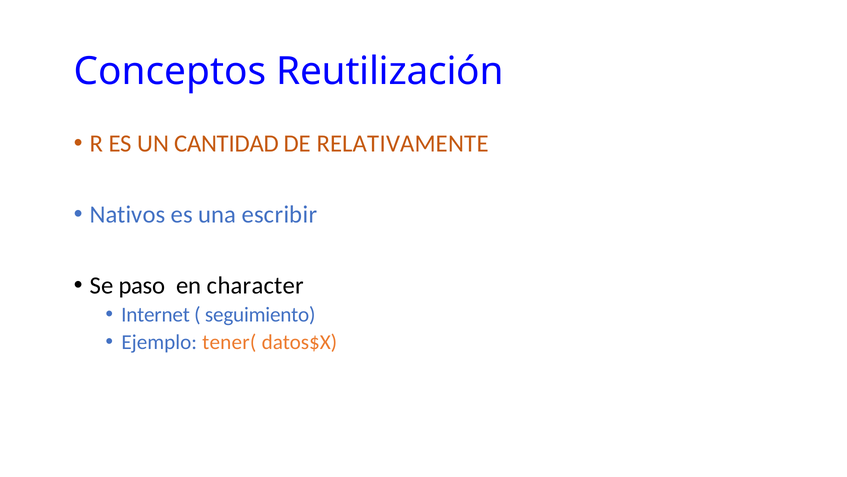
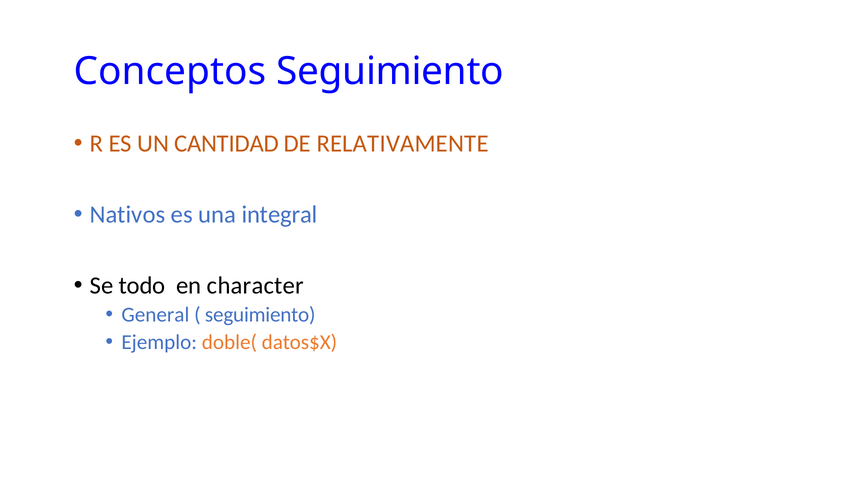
Conceptos Reutilización: Reutilización -> Seguimiento (390, 71)
escribir: escribir -> integral (280, 214)
paso: paso -> todo (142, 285)
Internet: Internet -> General (155, 314)
tener(: tener( -> doble( (229, 342)
